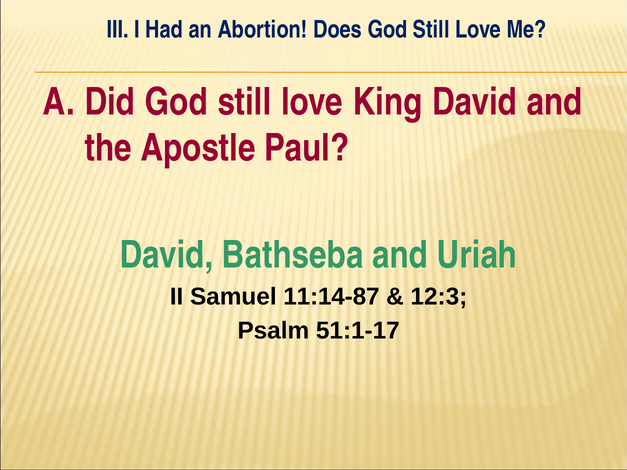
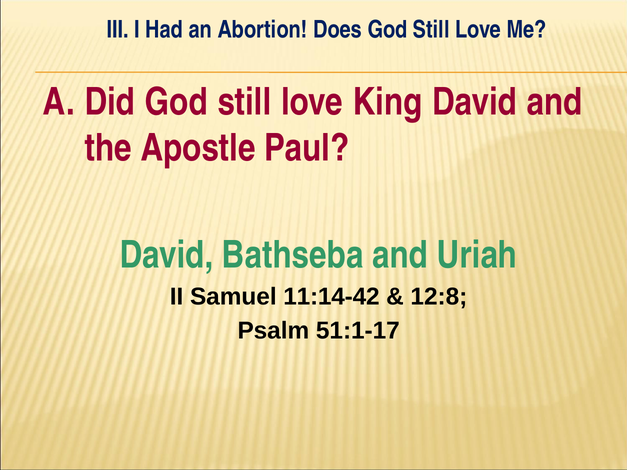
11:14-87: 11:14-87 -> 11:14-42 (331, 297)
12:3: 12:3 -> 12:8 (439, 297)
